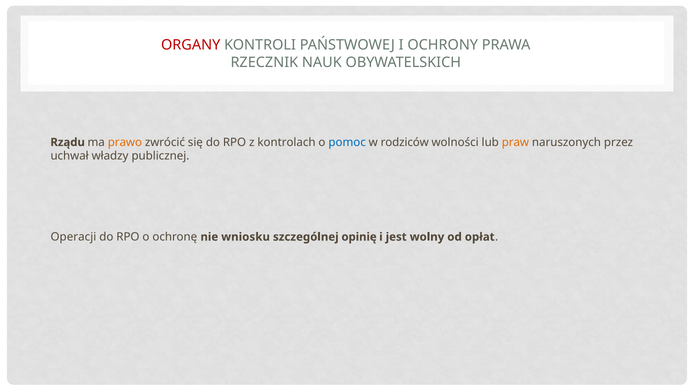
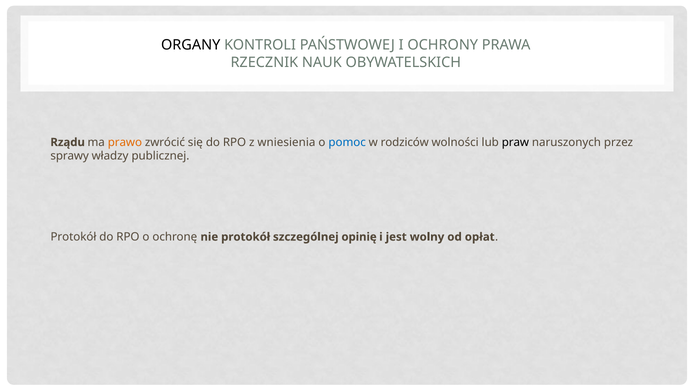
ORGANY colour: red -> black (191, 45)
kontrolach: kontrolach -> wniesienia (286, 142)
praw colour: orange -> black (515, 142)
uchwał: uchwał -> sprawy (70, 156)
Operacji: Operacji -> Protokół (73, 237)
nie wniosku: wniosku -> protokół (246, 237)
